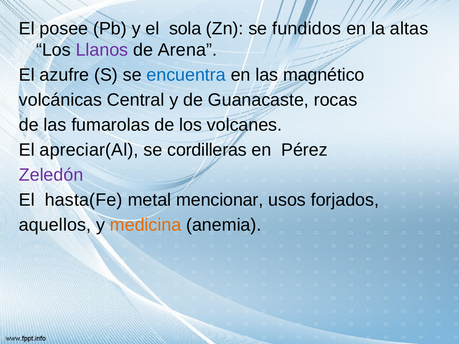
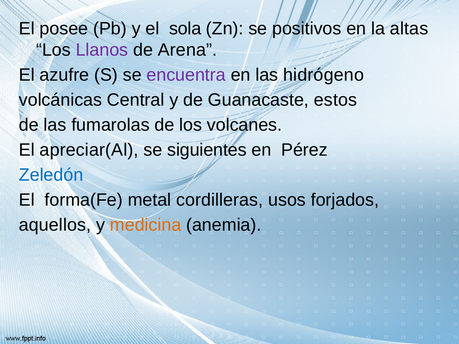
fundidos: fundidos -> positivos (307, 29)
encuentra colour: blue -> purple (186, 75)
magnético: magnético -> hidrógeno (324, 75)
rocas: rocas -> estos (336, 100)
cordilleras: cordilleras -> siguientes (207, 150)
Zeledón colour: purple -> blue (51, 175)
hasta(Fe: hasta(Fe -> forma(Fe (84, 200)
mencionar: mencionar -> cordilleras (220, 200)
